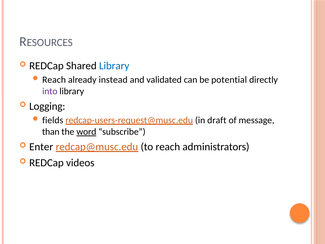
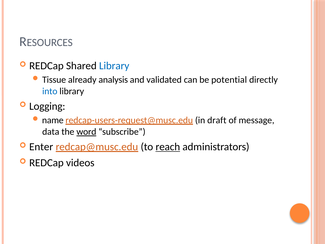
Reach: Reach -> Tissue (54, 80)
instead: instead -> analysis (113, 80)
into colour: purple -> blue (50, 91)
fields: fields -> name (53, 120)
than: than -> data (51, 132)
reach underline: none -> present (168, 147)
